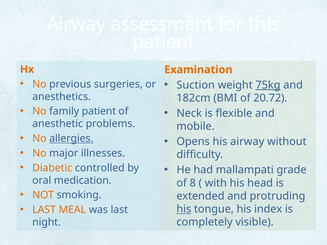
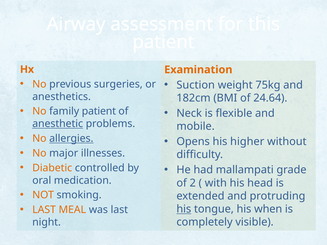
75kg underline: present -> none (268, 85)
20.72: 20.72 -> 24.64 (270, 98)
anesthetic underline: none -> present (58, 124)
his airway: airway -> higher (247, 142)
8: 8 -> 2 (193, 183)
index: index -> when (268, 209)
